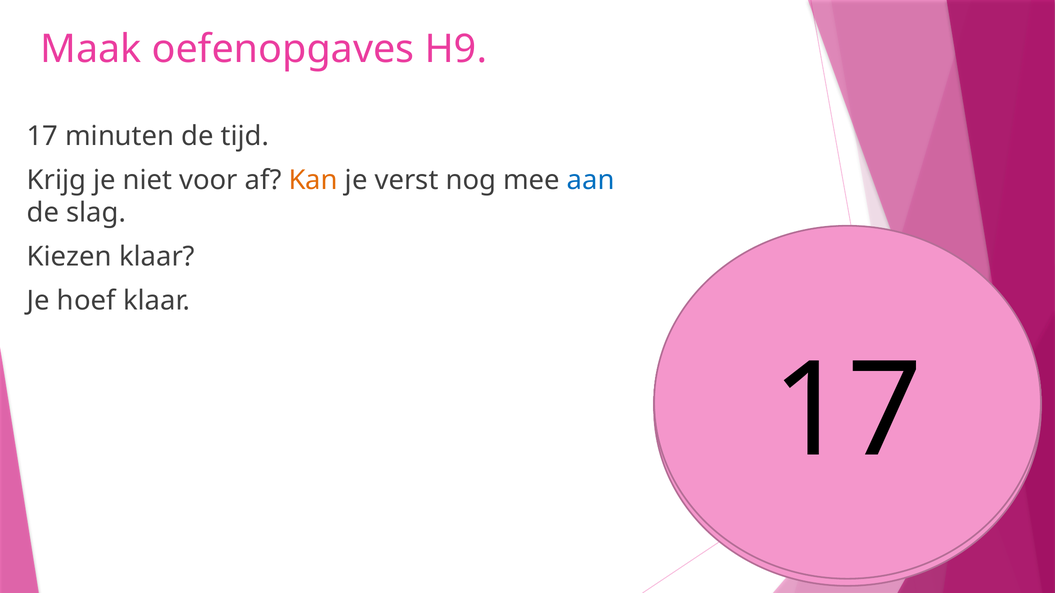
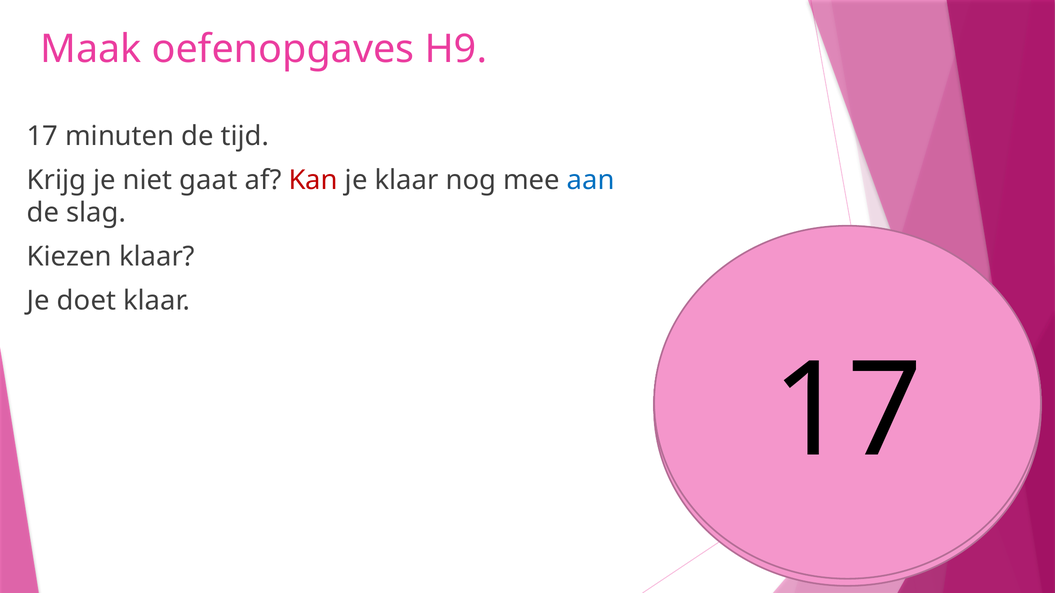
voor: voor -> gaat (208, 180)
Kan colour: orange -> red (313, 180)
je verst: verst -> klaar (407, 180)
hoef: hoef -> doet (86, 301)
